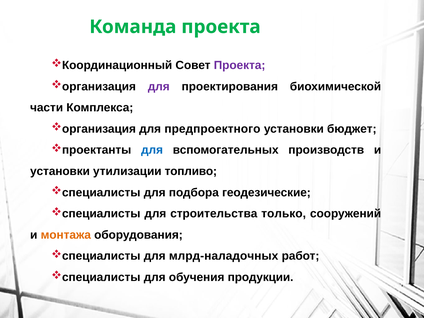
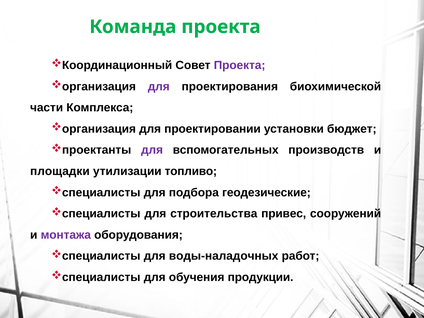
предпроектного: предпроектного -> проектировании (213, 129)
для colour: blue -> purple (152, 150)
установки: установки -> площадки (60, 171)
только: только -> привес (284, 214)
монтажа colour: orange -> purple (66, 235)
млрд-наладочных: млрд-наладочных -> воды-наладочных (224, 256)
